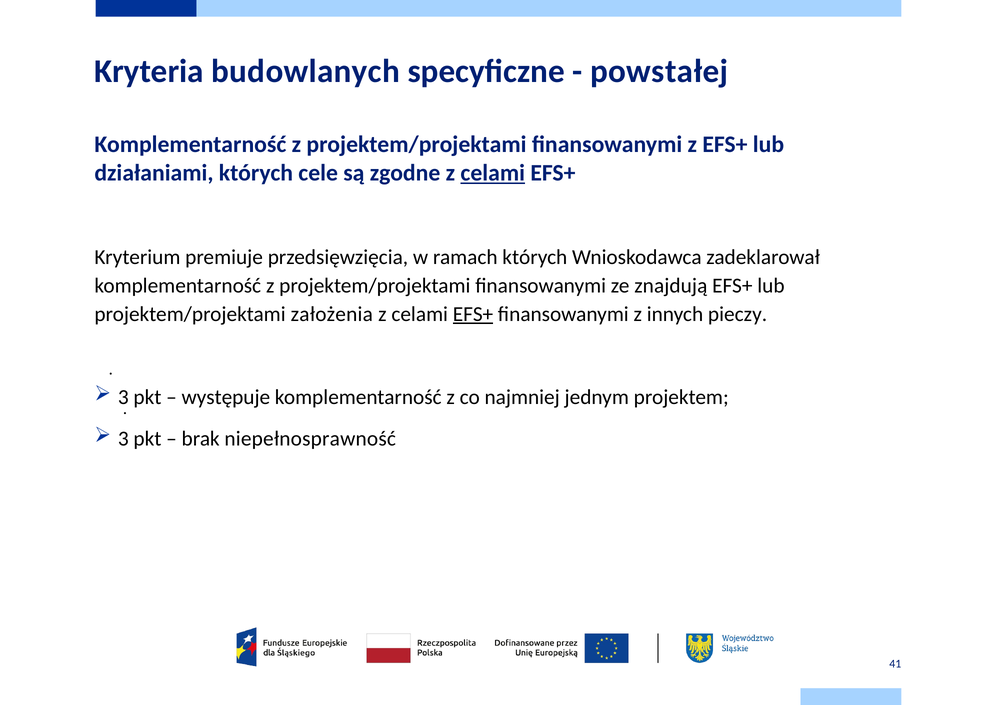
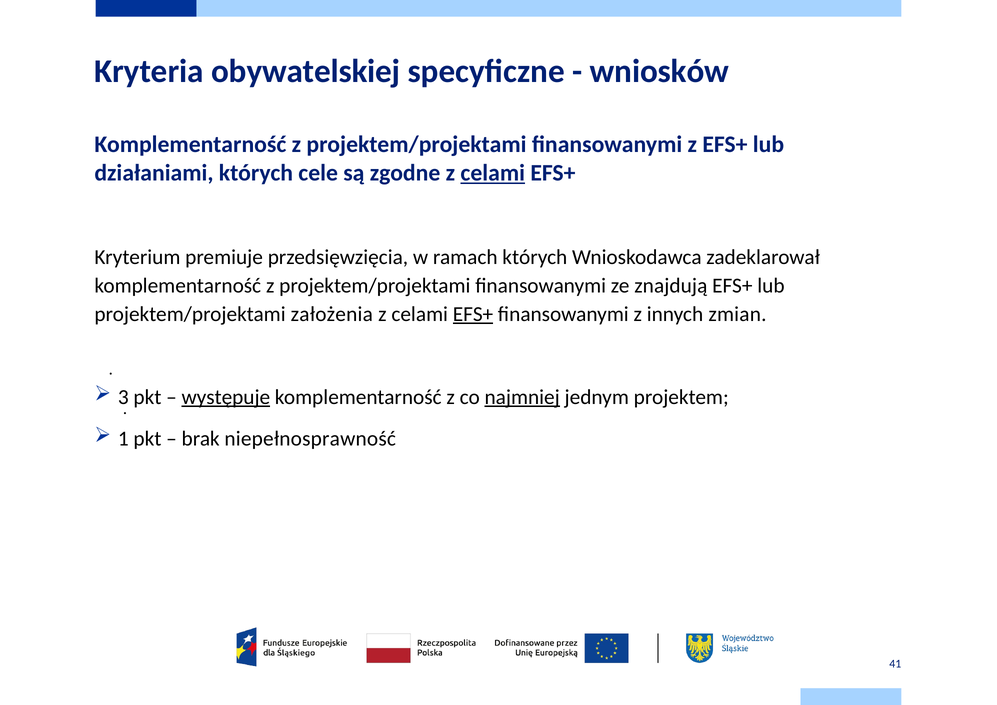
budowlanych: budowlanych -> obywatelskiej (306, 71)
powstałej: powstałej -> wniosków (659, 71)
pieczy: pieczy -> zmian (737, 314)
występuje underline: none -> present (226, 397)
najmniej underline: none -> present (522, 397)
3: 3 -> 1 (123, 439)
